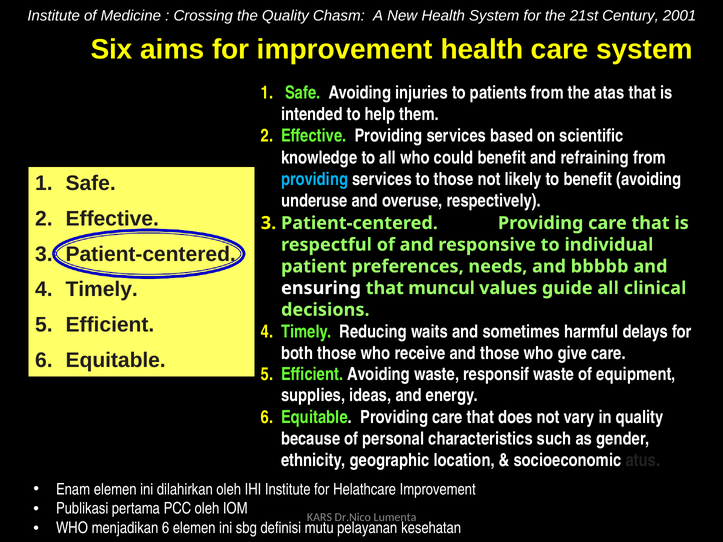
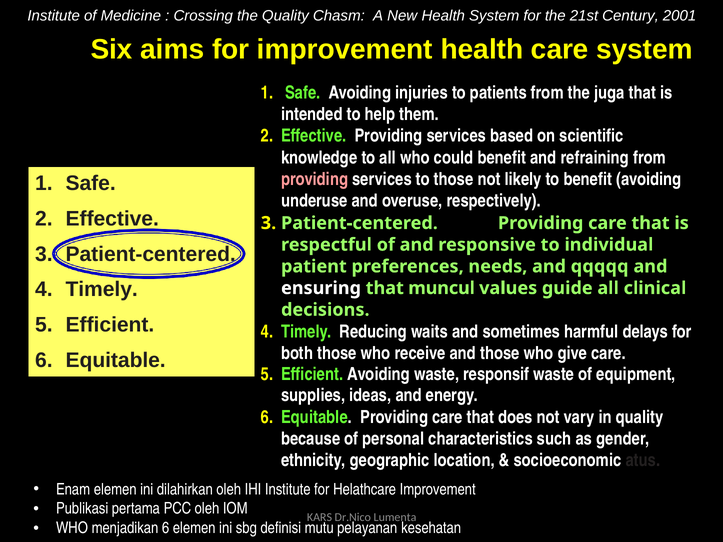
atas: atas -> juga (609, 93)
providing colour: light blue -> pink (315, 179)
bbbbb: bbbbb -> qqqqq (600, 267)
